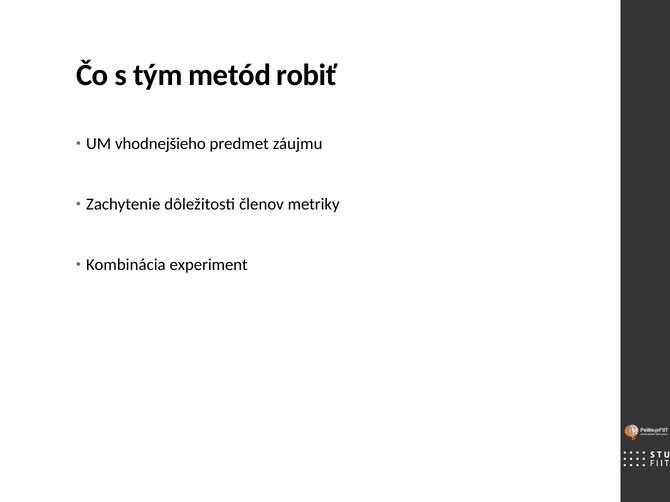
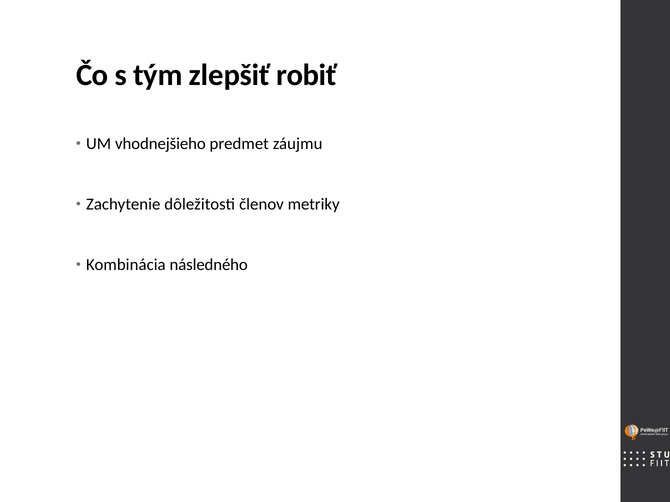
metód: metód -> zlepšiť (230, 75)
experiment: experiment -> následného (209, 265)
